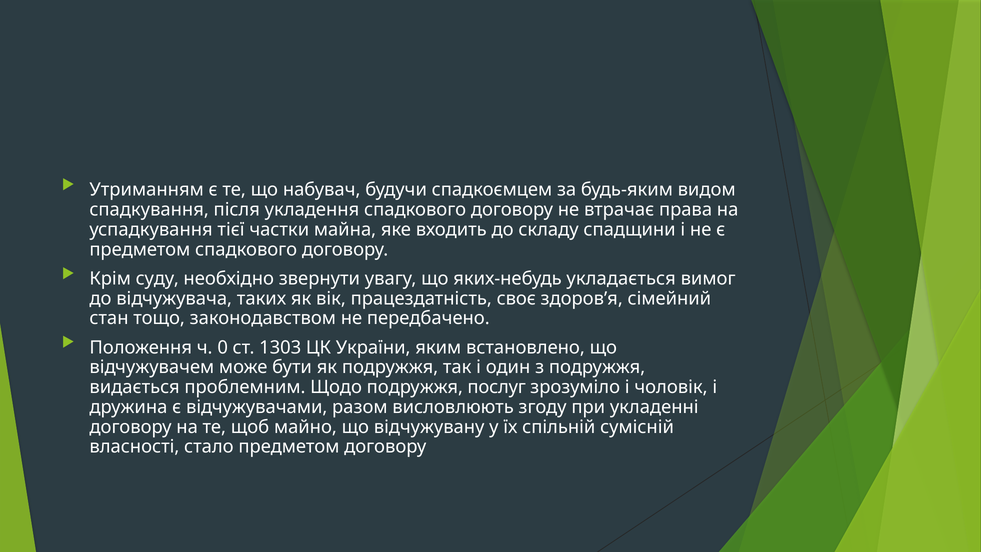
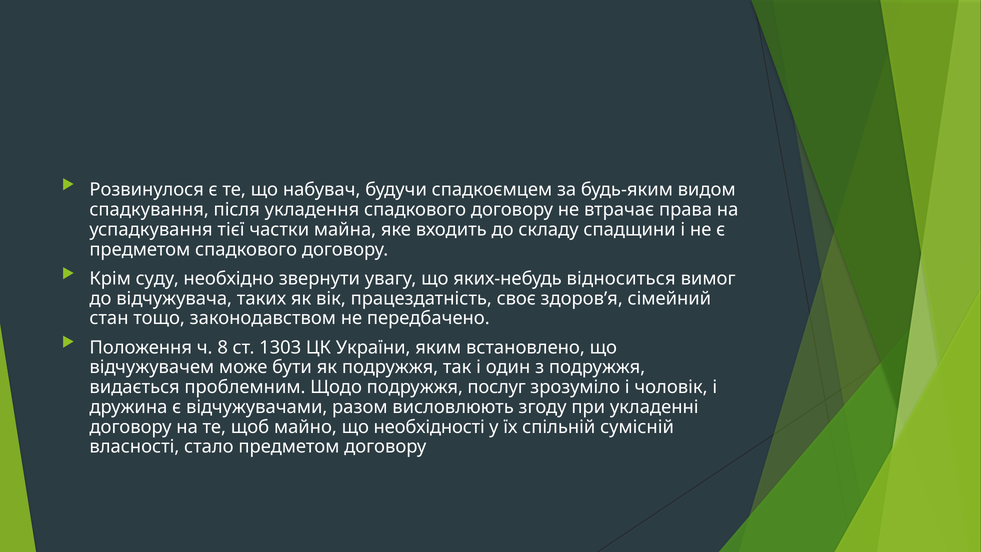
Утриманням: Утриманням -> Розвинулося (147, 190)
укладається: укладається -> відноситься (621, 279)
0: 0 -> 8 (223, 347)
відчужувану: відчужувану -> необхідності (429, 427)
